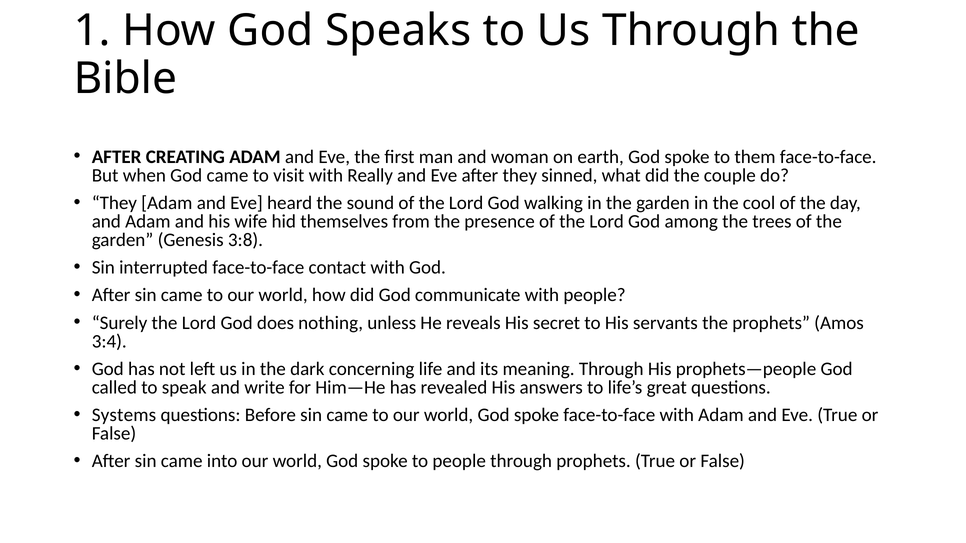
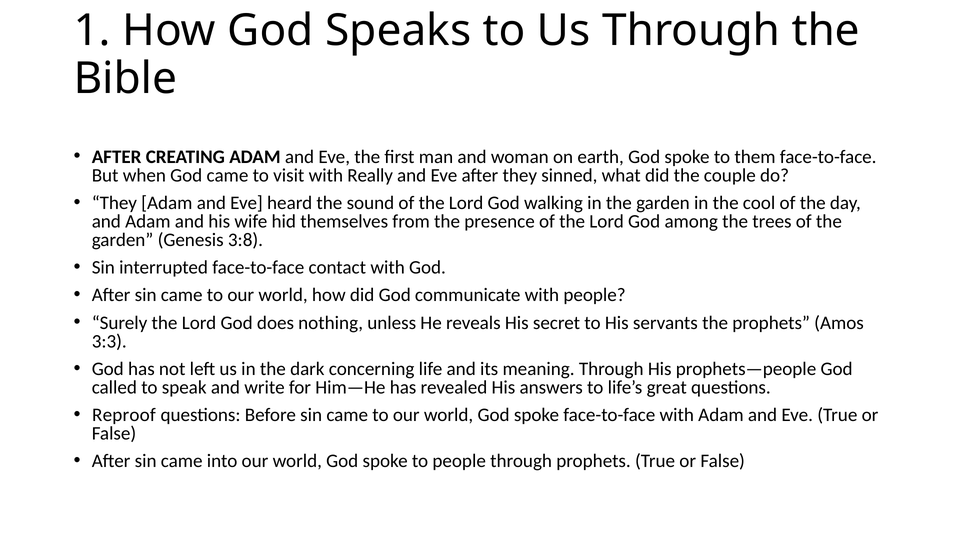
3:4: 3:4 -> 3:3 (109, 342)
Systems: Systems -> Reproof (124, 415)
